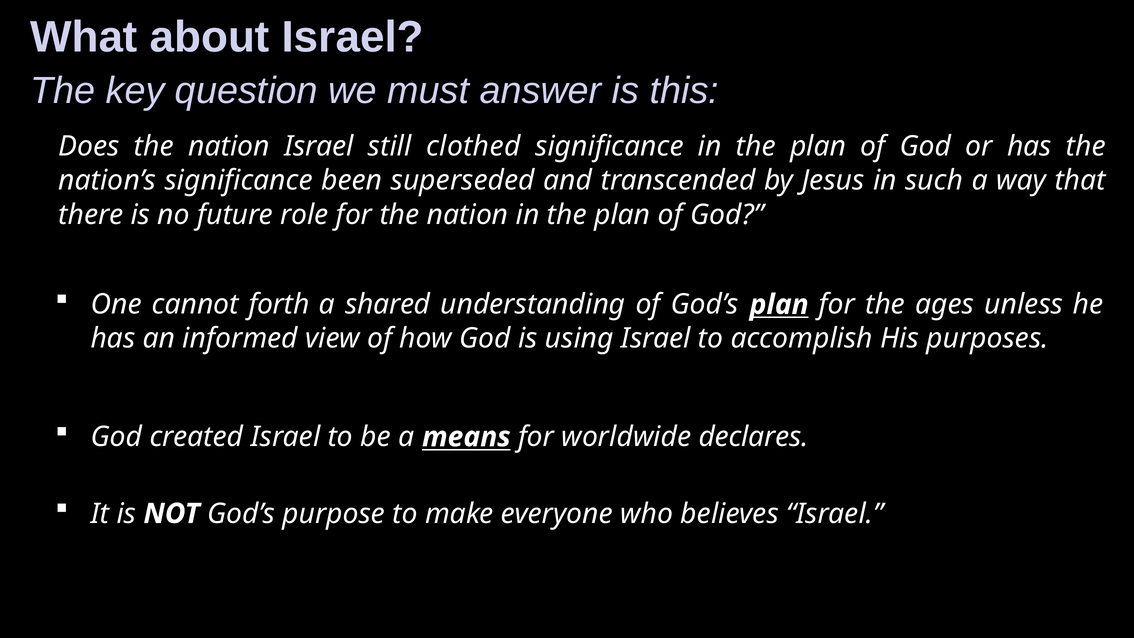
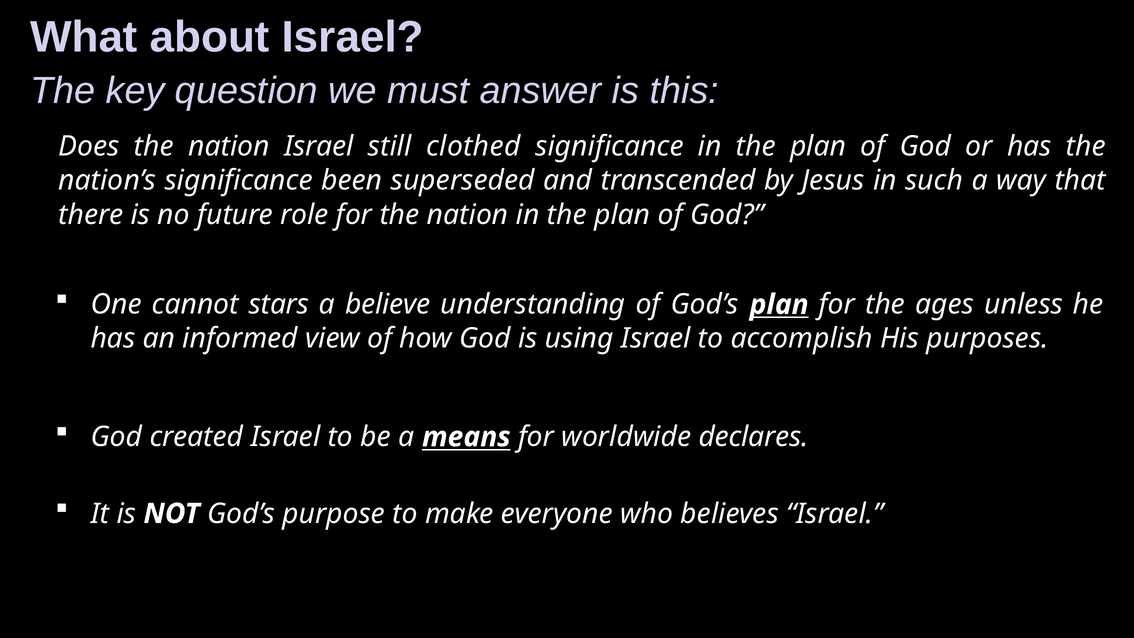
forth: forth -> stars (279, 305)
shared: shared -> believe (388, 305)
